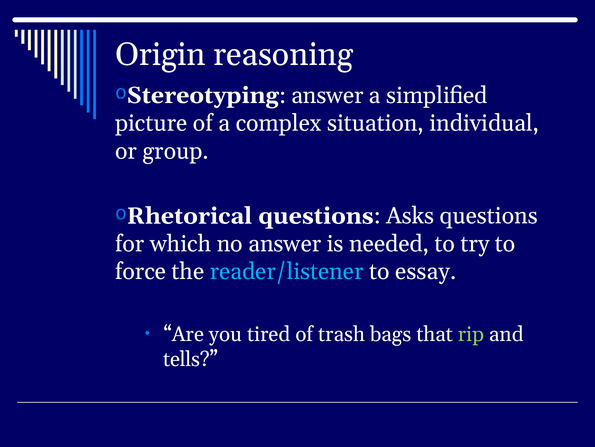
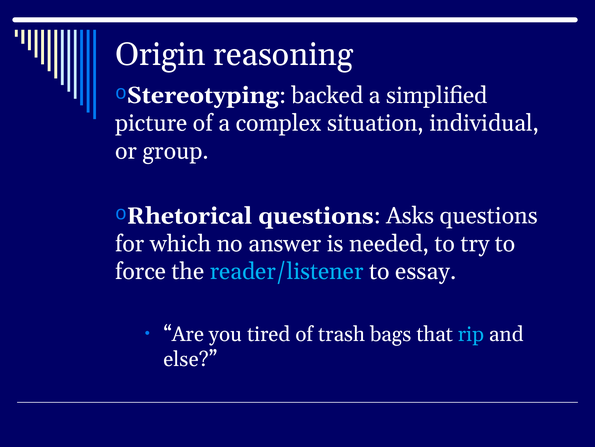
answer: answer -> backed (327, 95)
rip colour: light green -> light blue (471, 334)
tells: tells -> else (190, 359)
